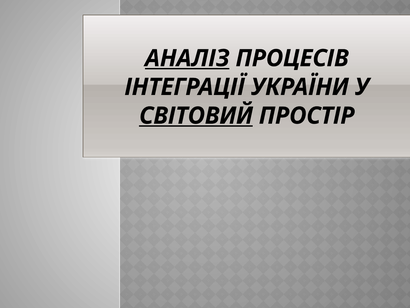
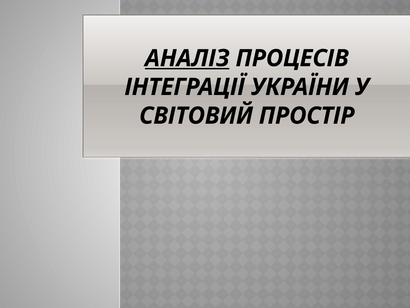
СВІТОВИЙ underline: present -> none (196, 116)
